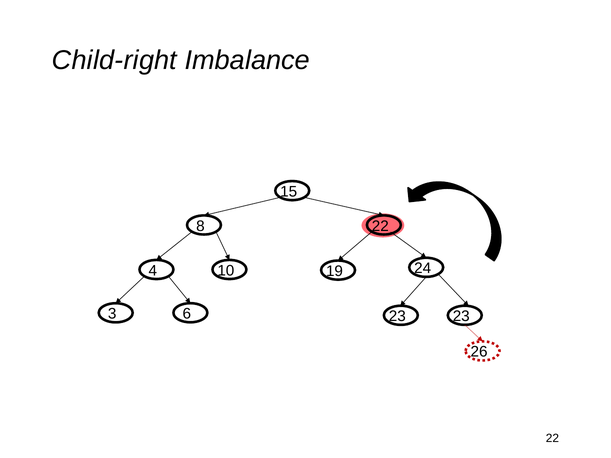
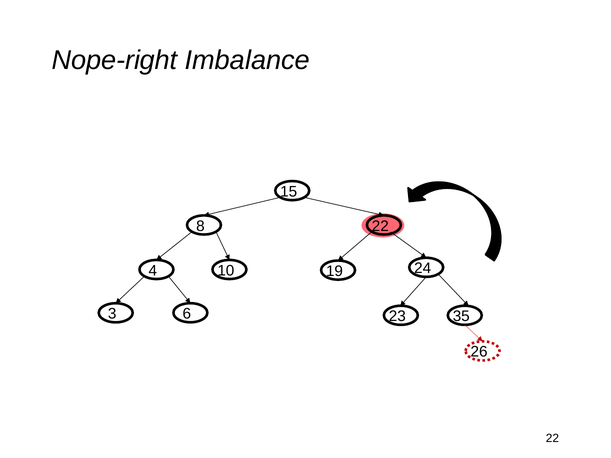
Child-right: Child-right -> Nope-right (115, 60)
23 23: 23 -> 35 (461, 317)
